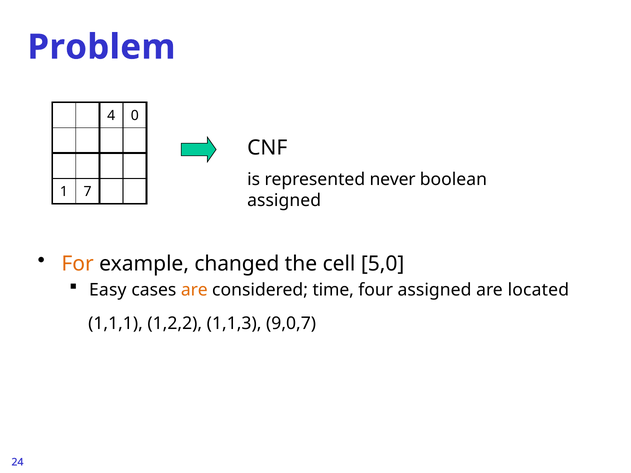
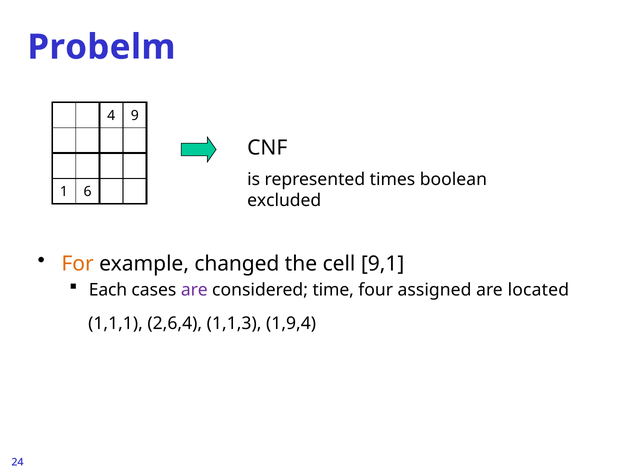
Problem: Problem -> Probelm (101, 47)
0: 0 -> 9 (135, 116)
never: never -> times (392, 180)
7: 7 -> 6 (88, 192)
assigned: assigned -> excluded (284, 201)
5,0: 5,0 -> 9,1 (383, 264)
Easy: Easy -> Each (108, 290)
are colour: orange -> purple (194, 290)
1,2,2: 1,2,2 -> 2,6,4 (175, 324)
9,0,7: 9,0,7 -> 1,9,4 (291, 324)
